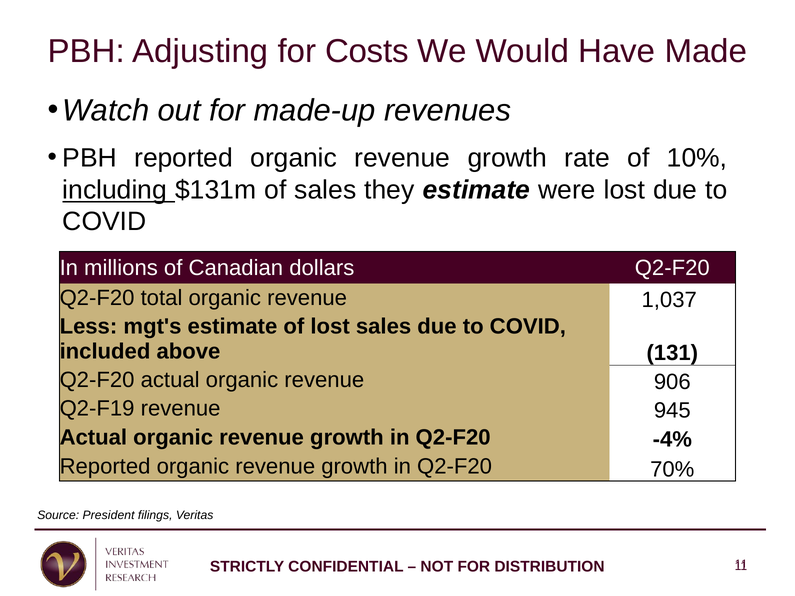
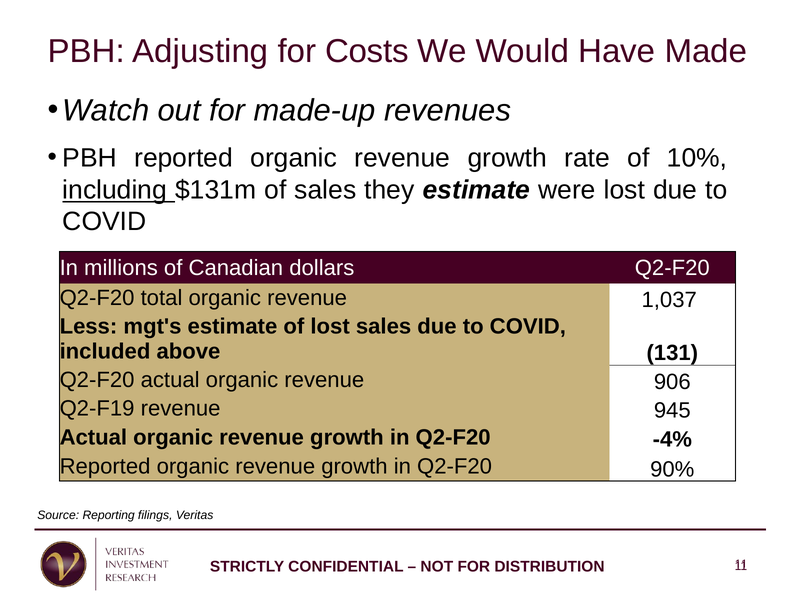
70%: 70% -> 90% (672, 469)
President: President -> Reporting (109, 516)
